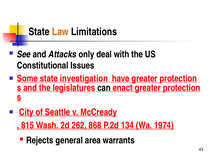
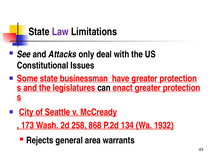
Law colour: orange -> purple (60, 32)
investigation: investigation -> businessman (84, 79)
815: 815 -> 173 (28, 126)
262: 262 -> 258 (79, 126)
1974: 1974 -> 1932 (164, 126)
